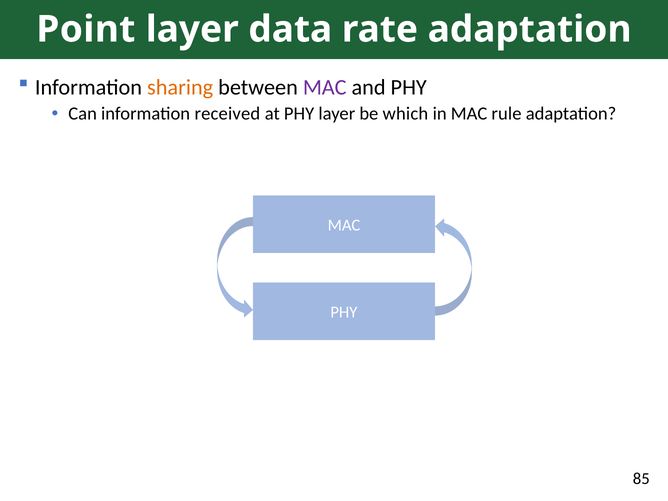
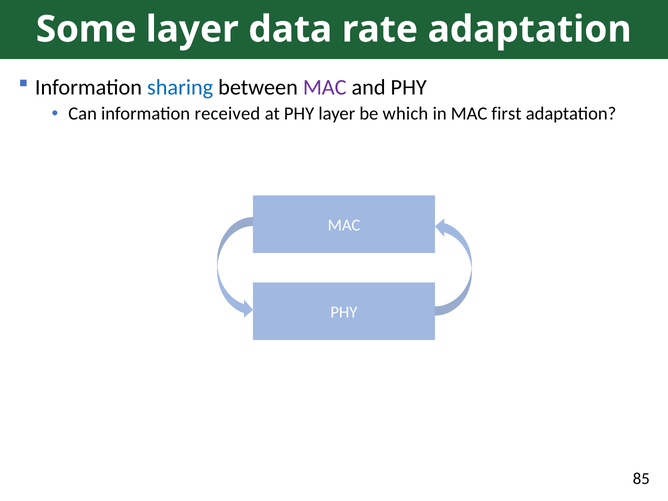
Point: Point -> Some (86, 29)
sharing colour: orange -> blue (180, 87)
rule: rule -> first (506, 114)
